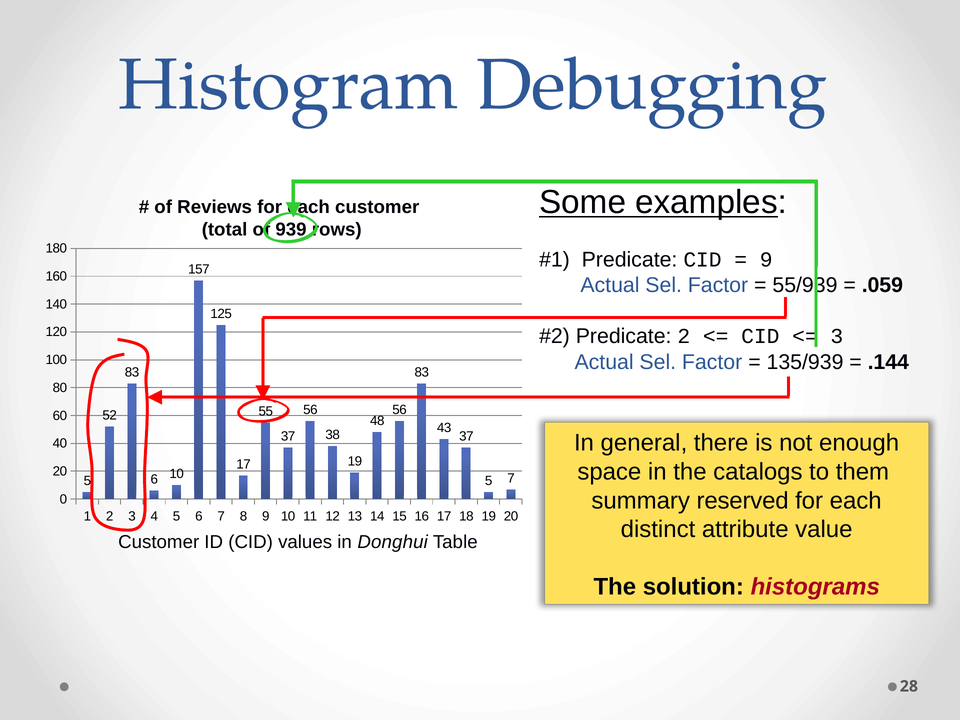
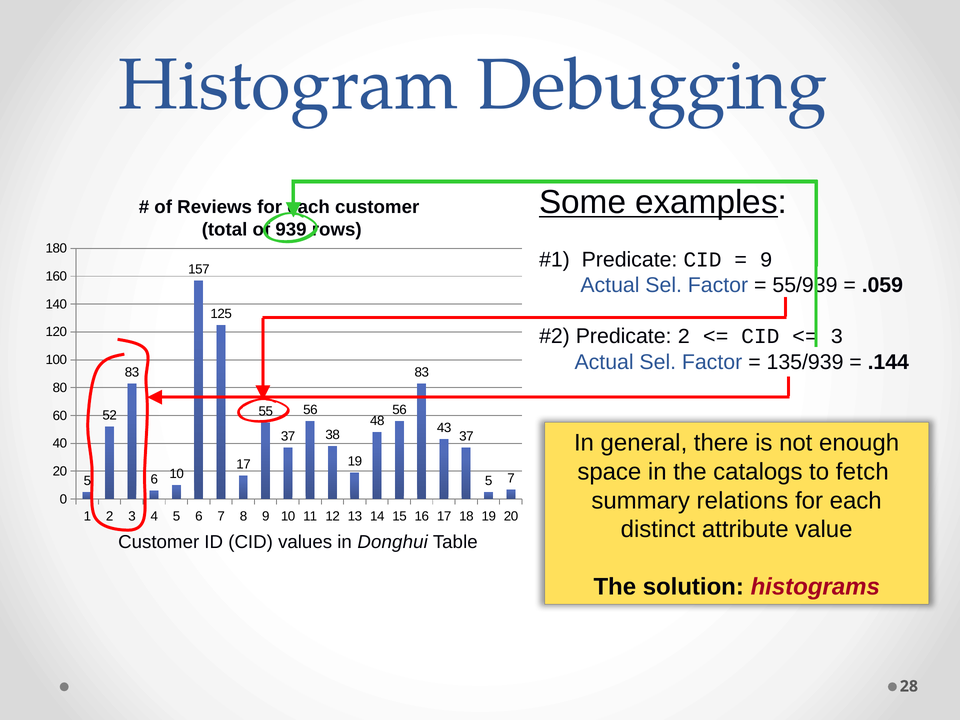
them: them -> fetch (862, 472)
reserved: reserved -> relations (742, 501)
